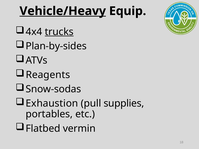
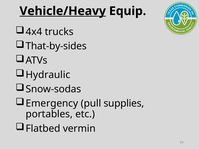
trucks underline: present -> none (59, 32)
Plan-by-sides: Plan-by-sides -> That-by-sides (56, 46)
Reagents: Reagents -> Hydraulic (48, 75)
Exhaustion: Exhaustion -> Emergency (52, 104)
